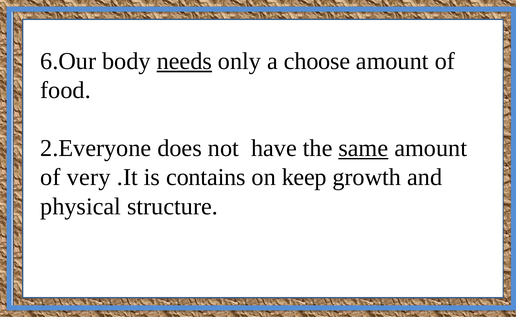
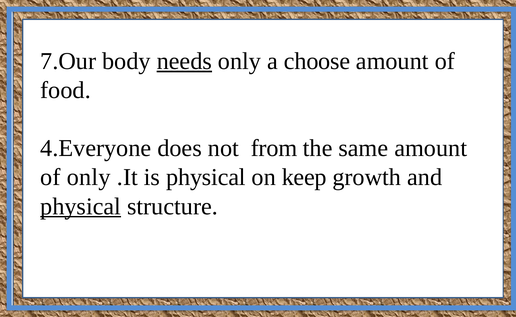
6.Our: 6.Our -> 7.Our (68, 61)
2.Everyone: 2.Everyone -> 4.Everyone (96, 148)
have: have -> from (274, 148)
same underline: present -> none (363, 148)
of very: very -> only (89, 178)
is contains: contains -> physical (206, 178)
physical underline: none -> present (81, 207)
